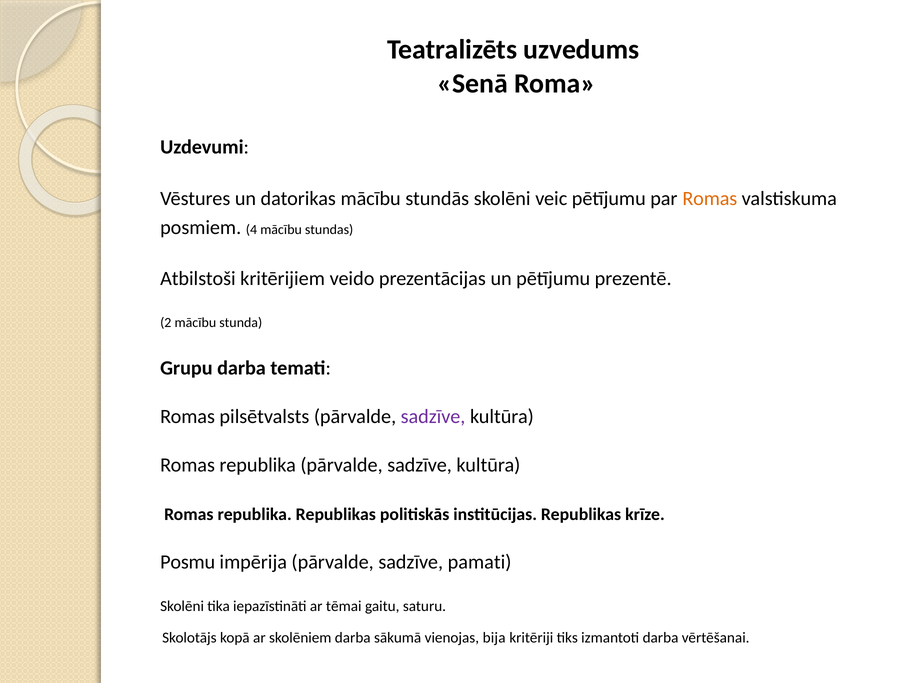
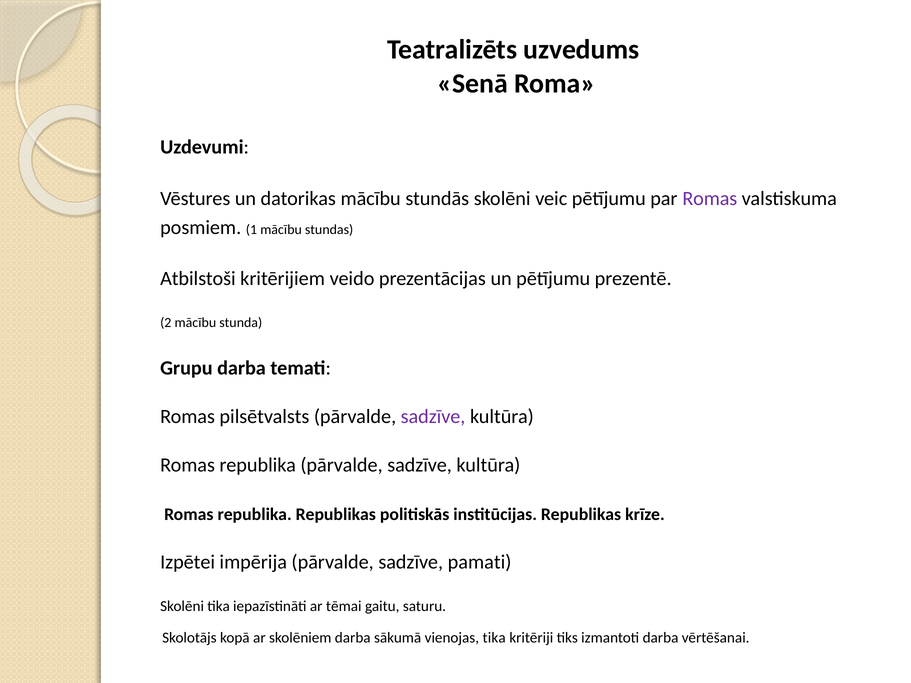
Romas colour: orange -> purple (710, 199)
4: 4 -> 1 (251, 230)
Posmu: Posmu -> Izpētei (188, 562)
vienojas bija: bija -> tika (494, 638)
